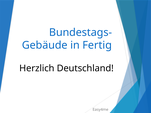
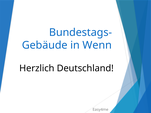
Fertig: Fertig -> Wenn (97, 45)
